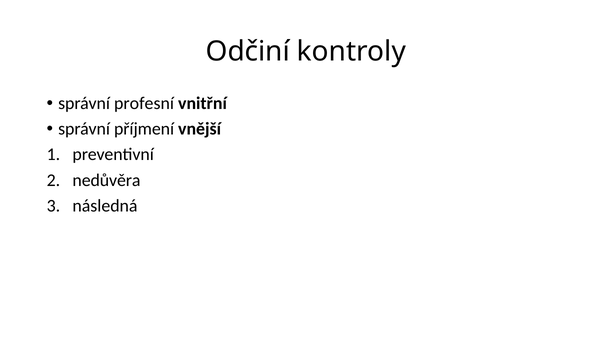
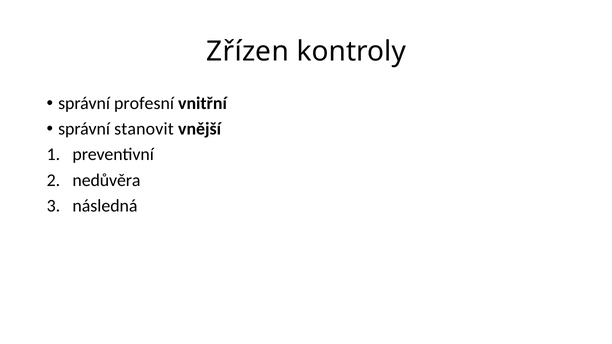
Odčiní: Odčiní -> Zřízen (248, 51)
příjmení: příjmení -> stanovit (144, 129)
